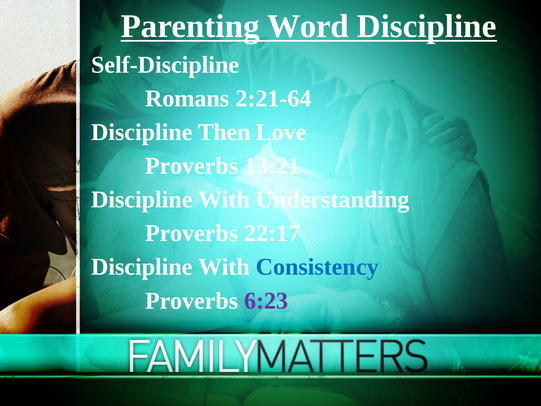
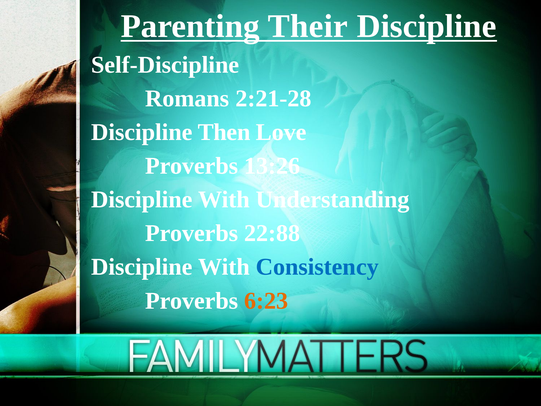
Word: Word -> Their (308, 26)
2:21-64: 2:21-64 -> 2:21-28 (273, 98)
13:21: 13:21 -> 13:26 (272, 166)
22:17: 22:17 -> 22:88 (272, 233)
6:23 colour: purple -> orange (266, 301)
